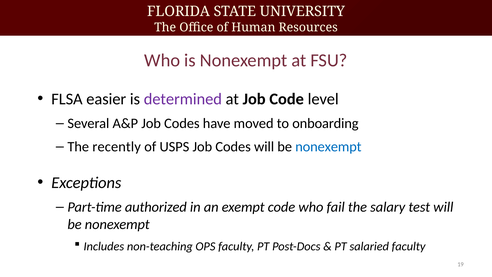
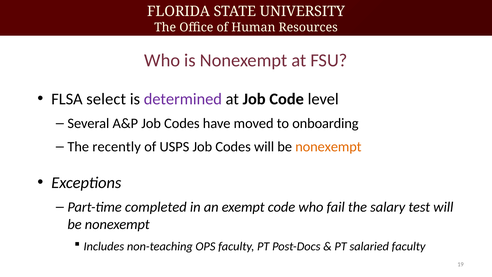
easier: easier -> select (106, 99)
nonexempt colour: blue -> orange (328, 147)
authorized: authorized -> completed (156, 207)
